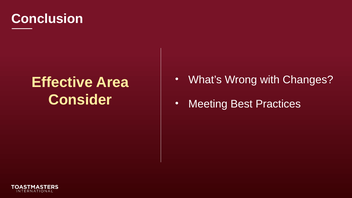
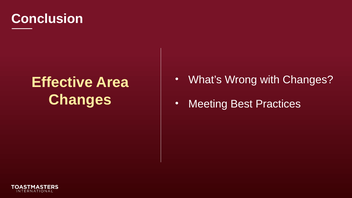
Consider: Consider -> Changes (80, 100)
